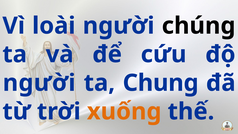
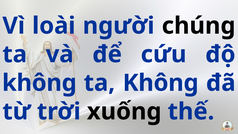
người: người -> không (39, 83)
ta Chung: Chung -> Không (161, 83)
xuống colour: orange -> black (124, 111)
